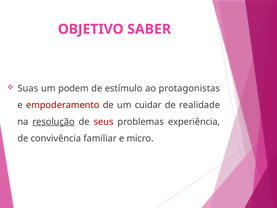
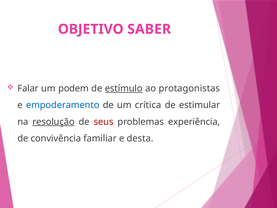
Suas: Suas -> Falar (28, 88)
estímulo underline: none -> present (124, 88)
empoderamento colour: red -> blue (63, 105)
cuidar: cuidar -> crítica (148, 105)
realidade: realidade -> estimular (200, 105)
micro: micro -> desta (140, 138)
